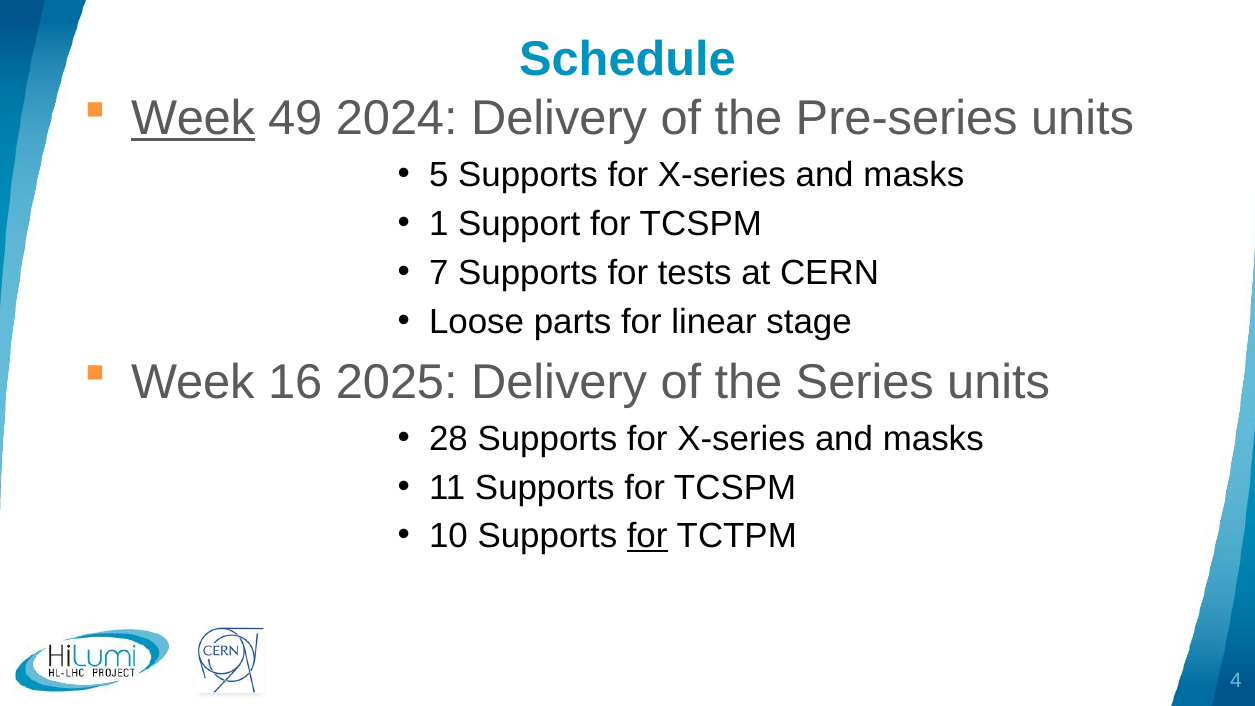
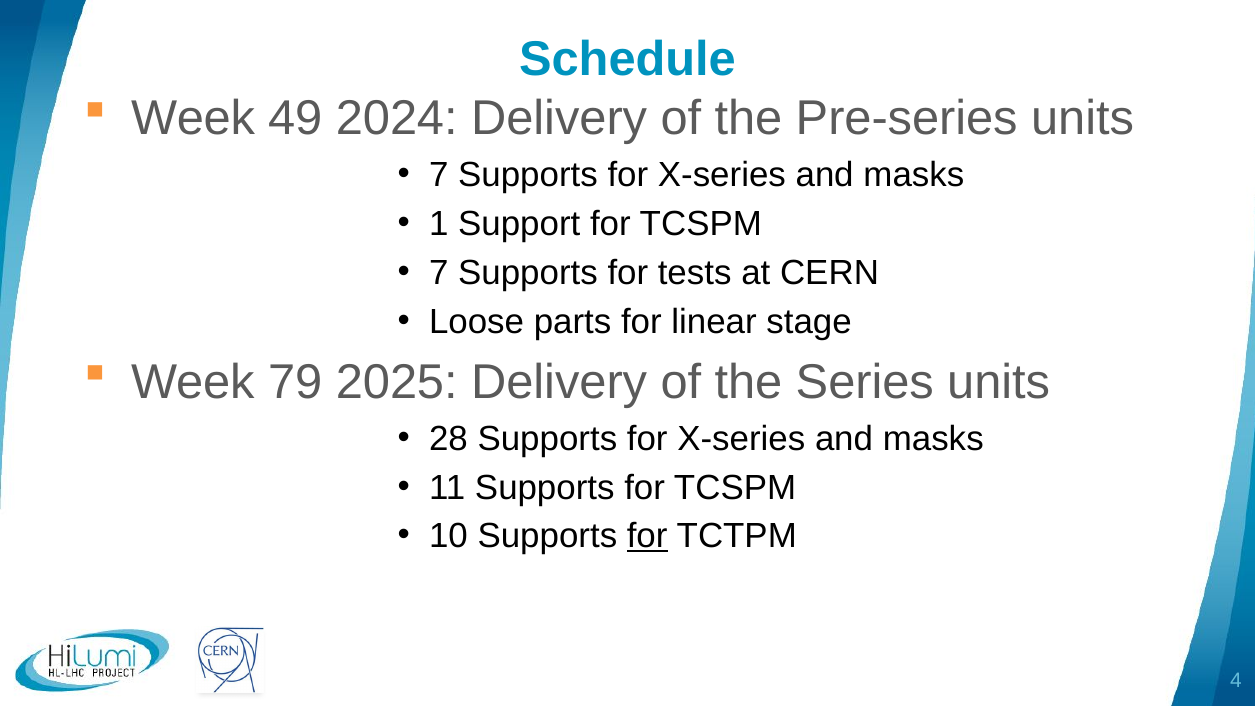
Week underline: present -> none (193, 119)
5: 5 -> 7 (439, 175)
16: 16 -> 79 (295, 382)
